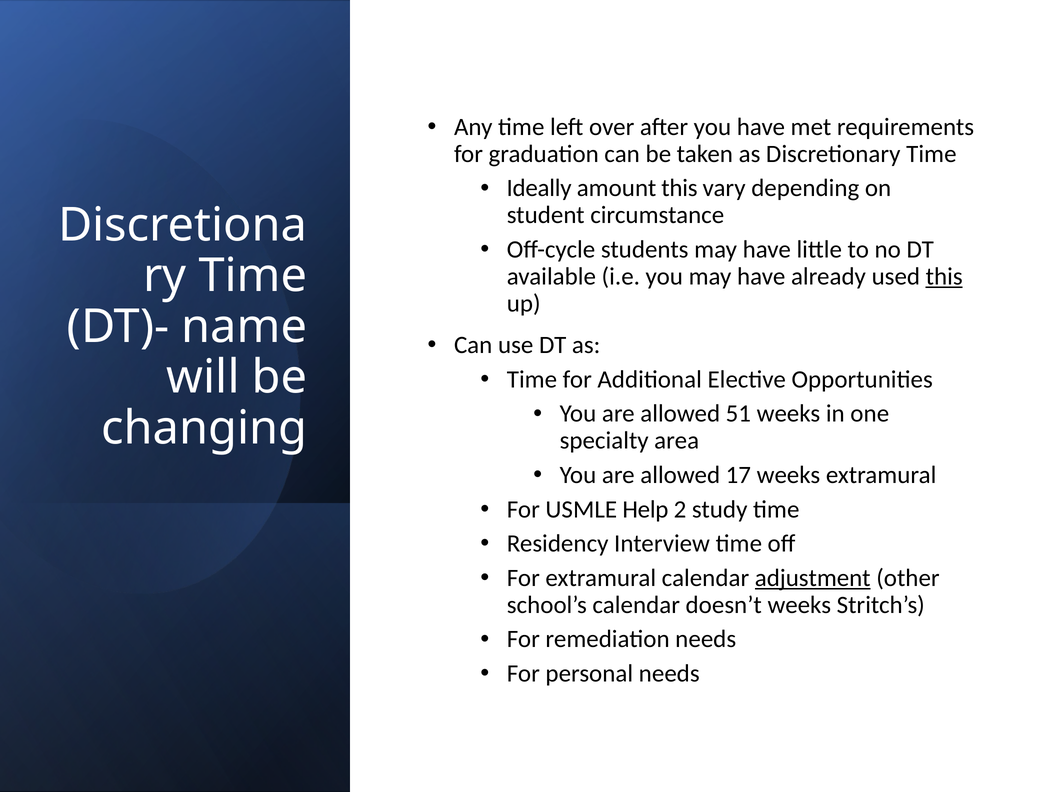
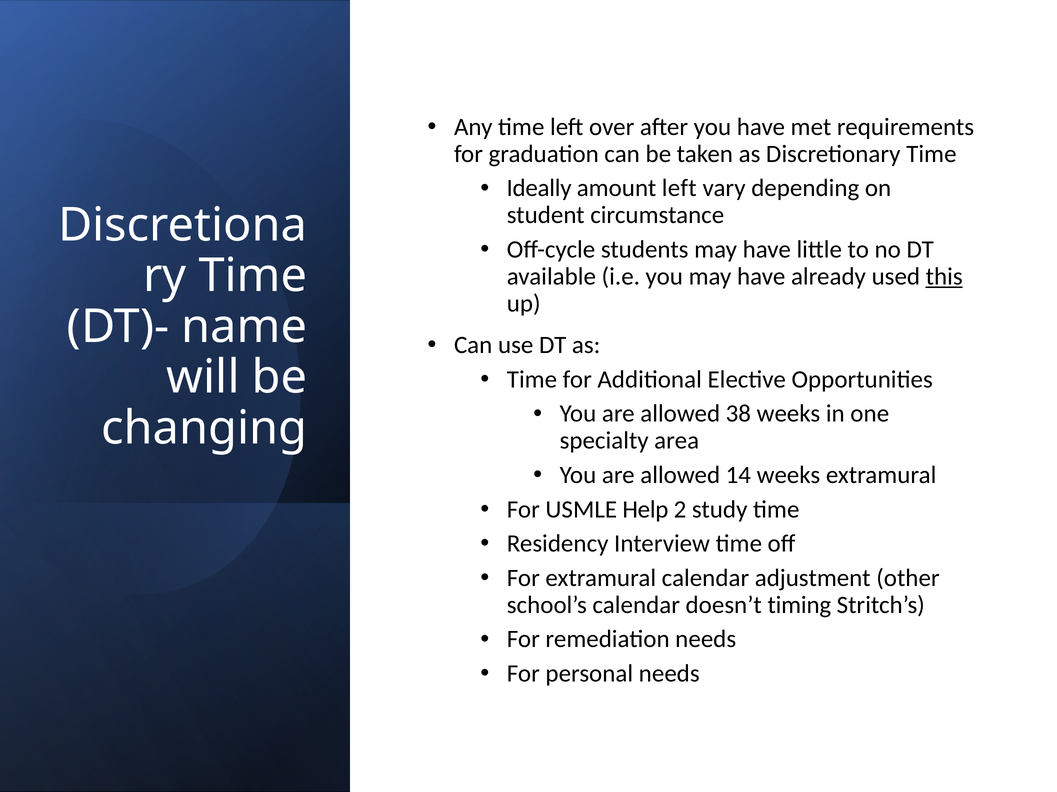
amount this: this -> left (679, 188)
51: 51 -> 38 (738, 414)
17: 17 -> 14 (738, 475)
adjustment underline: present -> none (813, 578)
doesn’t weeks: weeks -> timing (799, 605)
